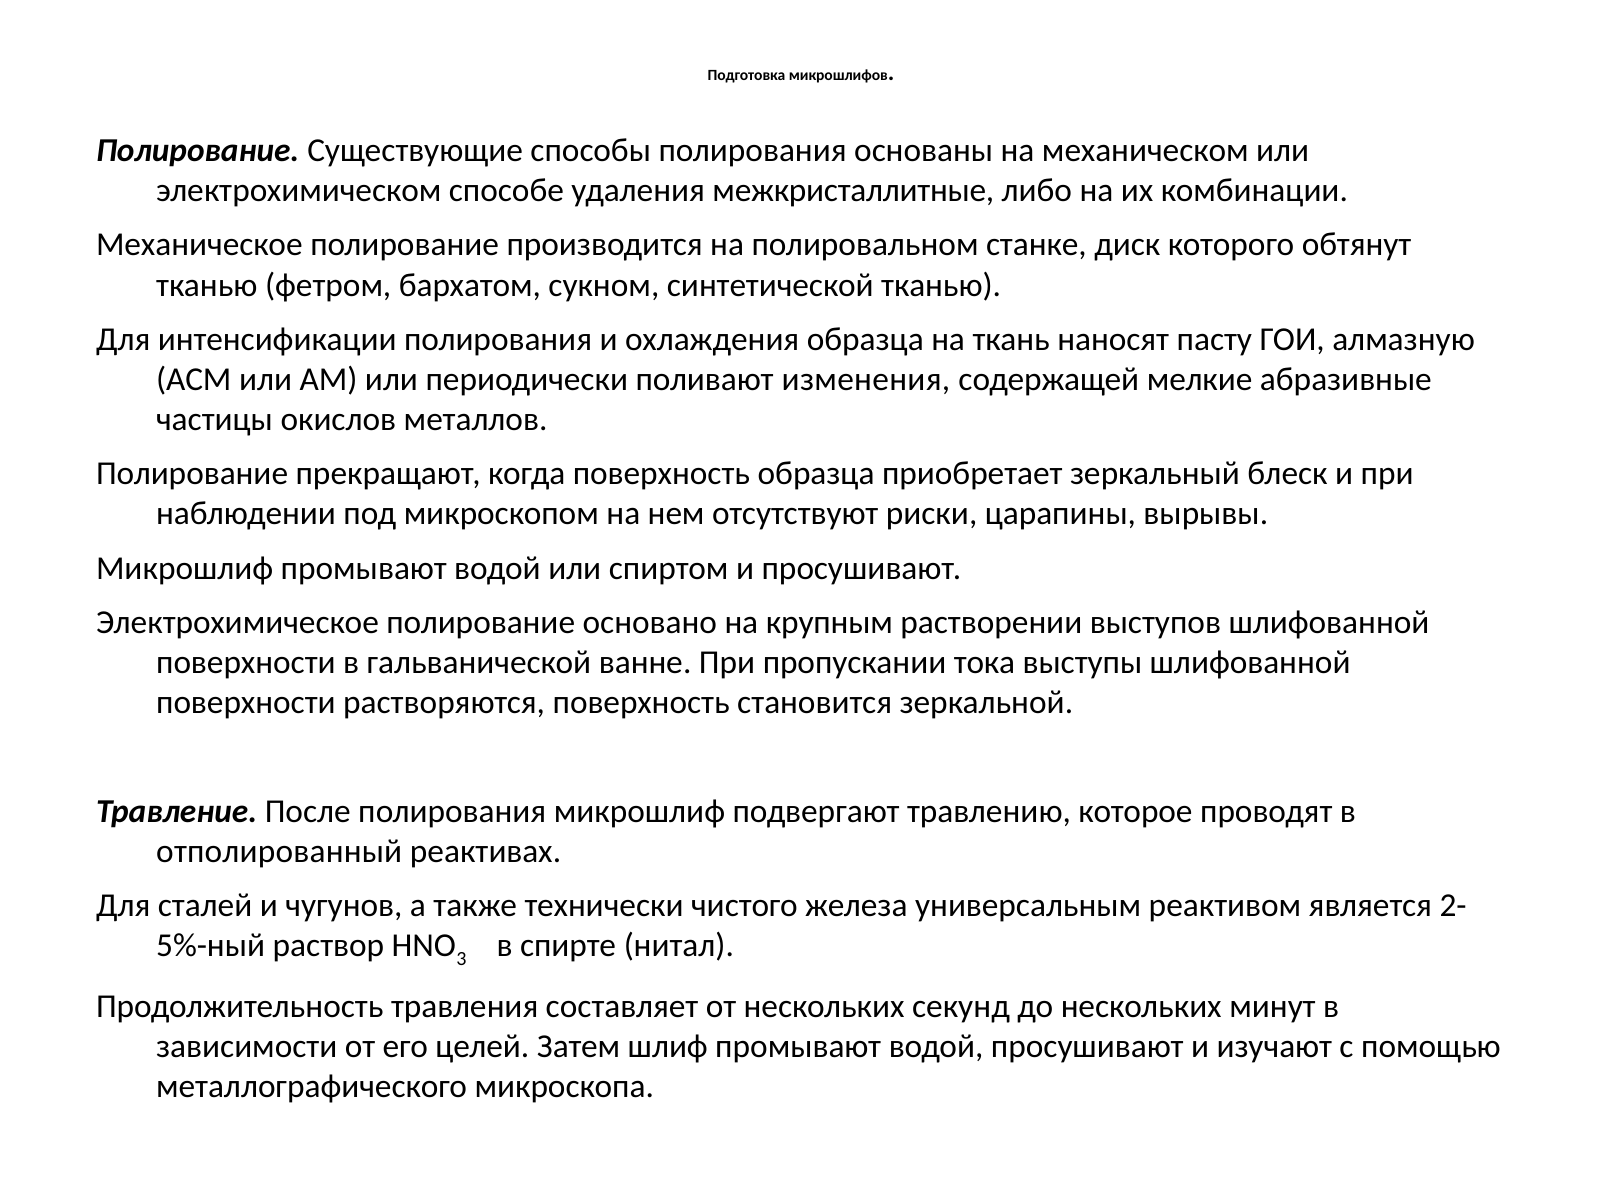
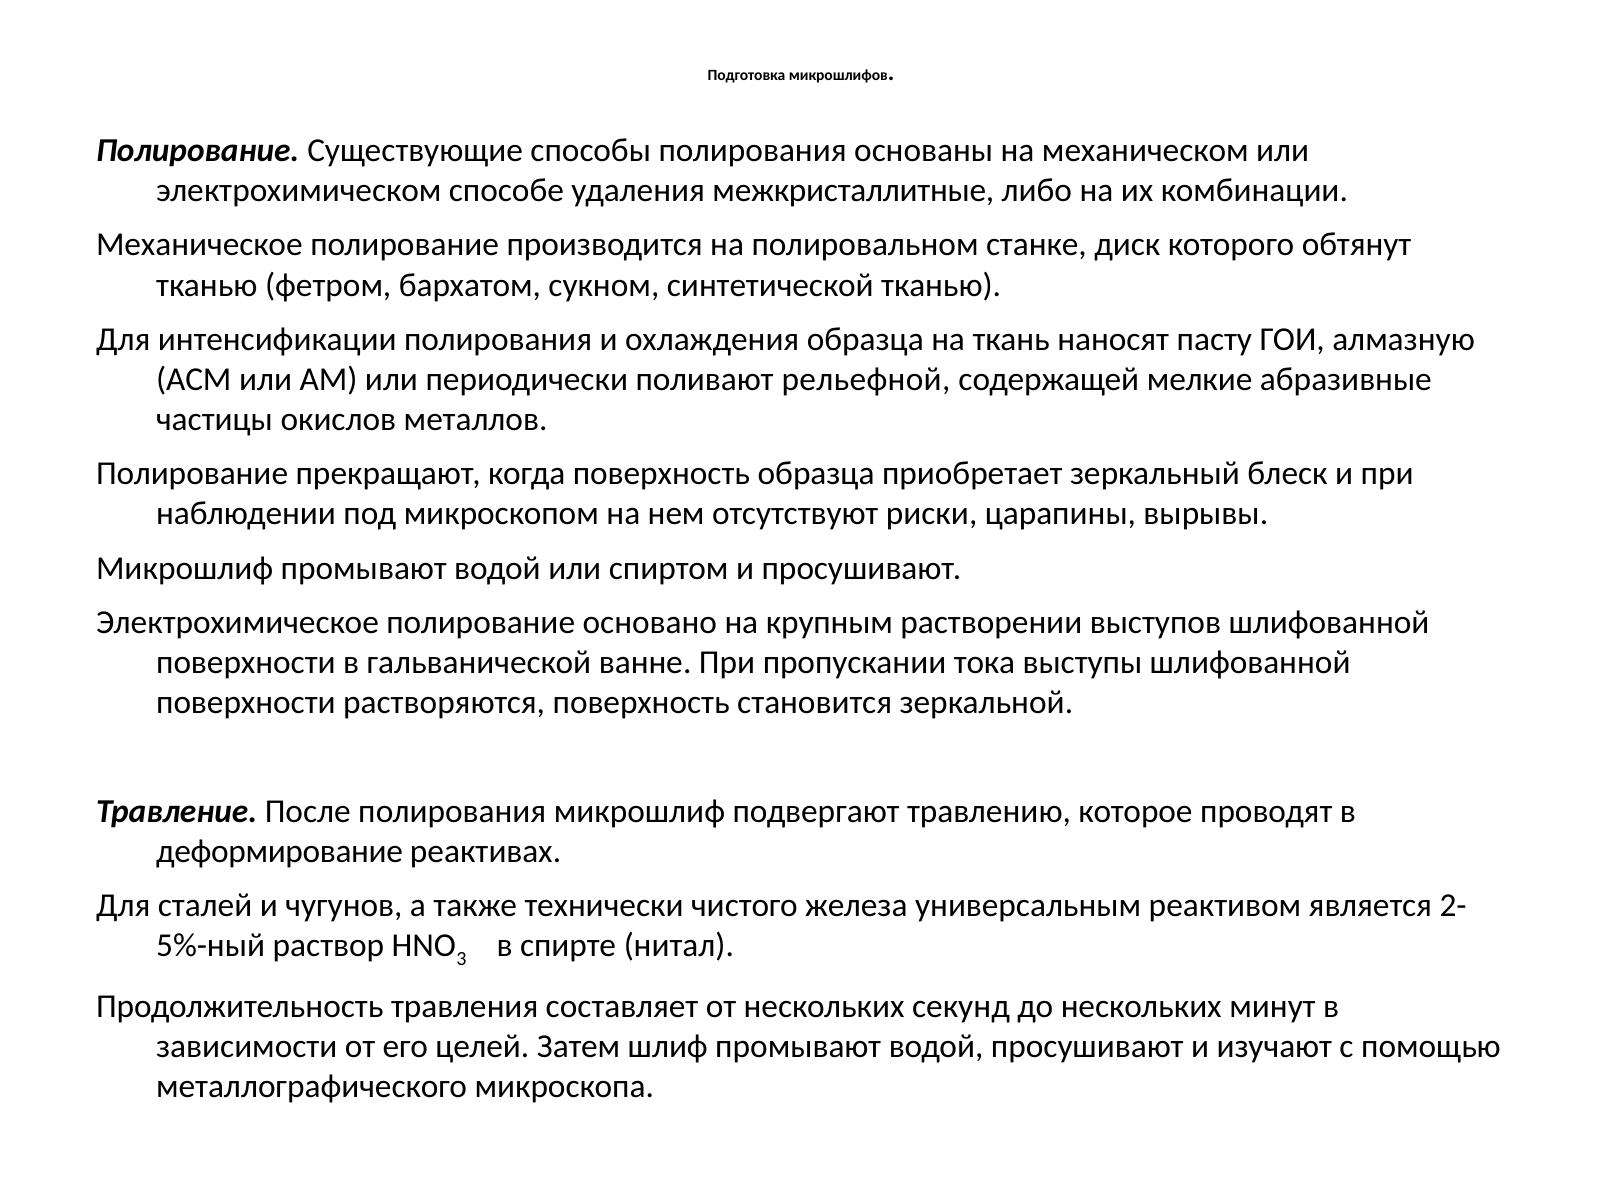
изменения: изменения -> рельефной (866, 379)
отполированный: отполированный -> деформирование (280, 851)
